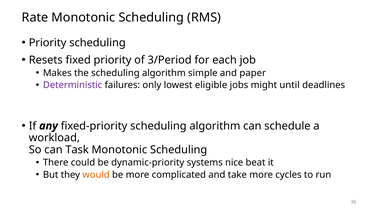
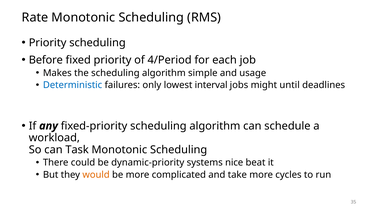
Resets: Resets -> Before (46, 60)
3/Period: 3/Period -> 4/Period (170, 60)
paper: paper -> usage (253, 73)
Deterministic colour: purple -> blue (73, 85)
eligible: eligible -> interval (211, 85)
